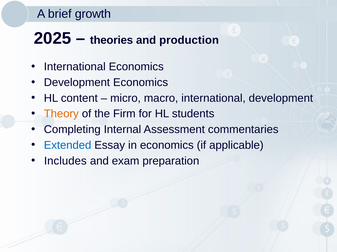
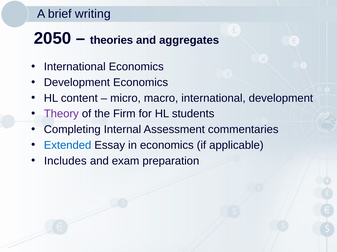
growth: growth -> writing (93, 14)
2025: 2025 -> 2050 (53, 38)
production: production -> aggregates (189, 40)
Theory colour: orange -> purple (61, 114)
